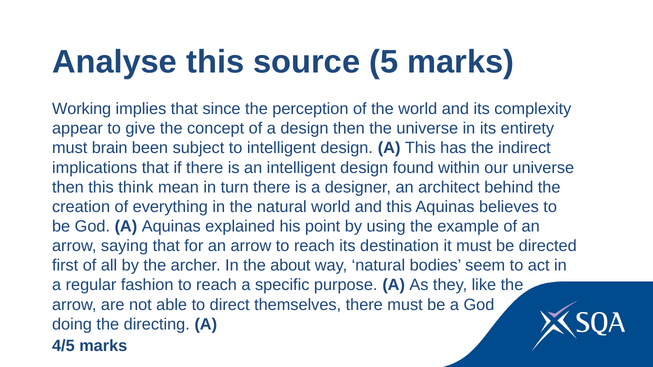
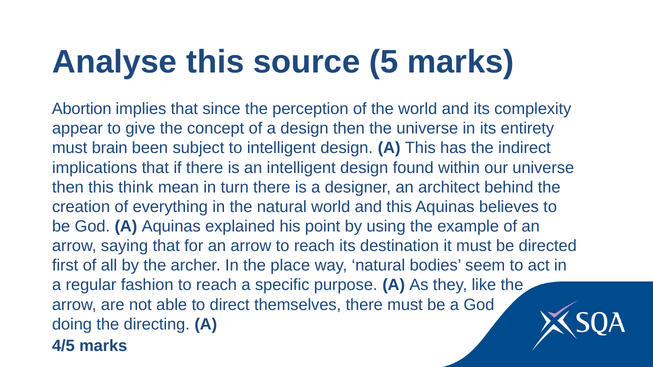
Working: Working -> Abortion (82, 109)
about: about -> place (290, 266)
